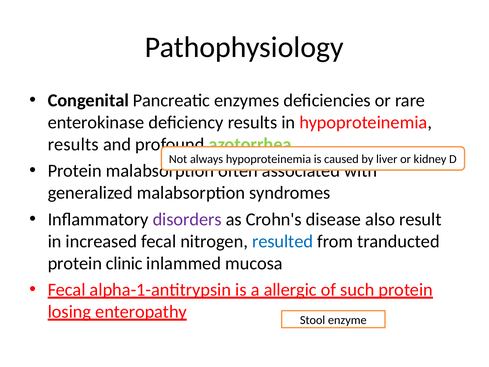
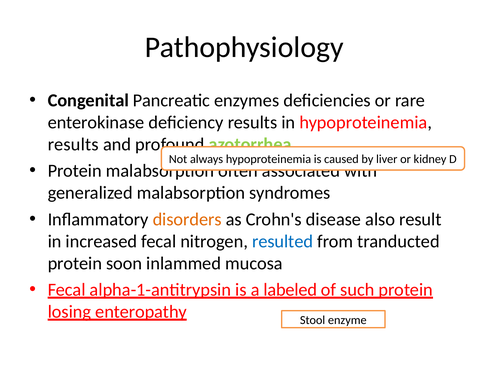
disorders colour: purple -> orange (187, 219)
clinic: clinic -> soon (124, 263)
allergic: allergic -> labeled (290, 290)
